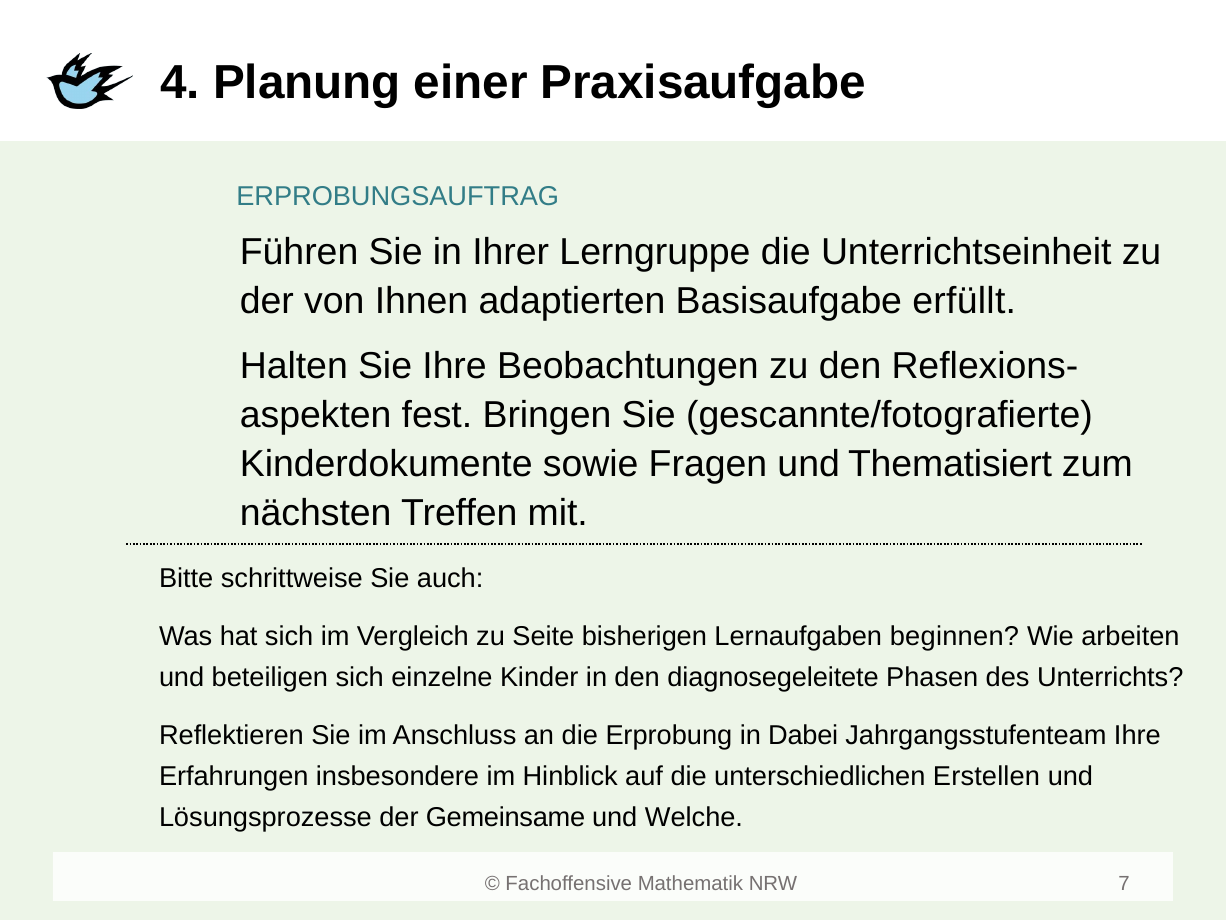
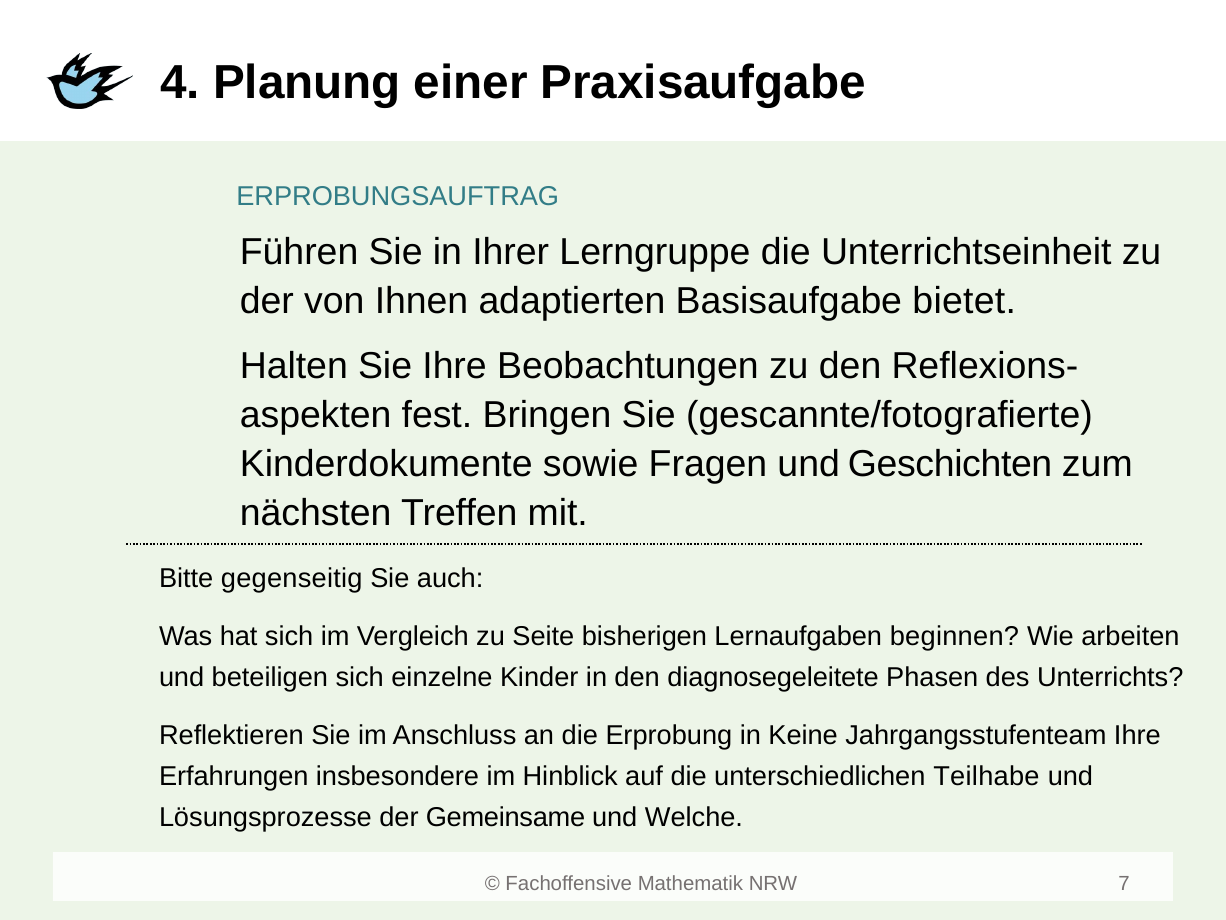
erfüllt: erfüllt -> bietet (964, 301)
Thematisiert: Thematisiert -> Geschichten (950, 464)
schrittweise: schrittweise -> gegenseitig (292, 578)
Dabei: Dabei -> Keine (803, 735)
Erstellen: Erstellen -> Teilhabe (986, 776)
